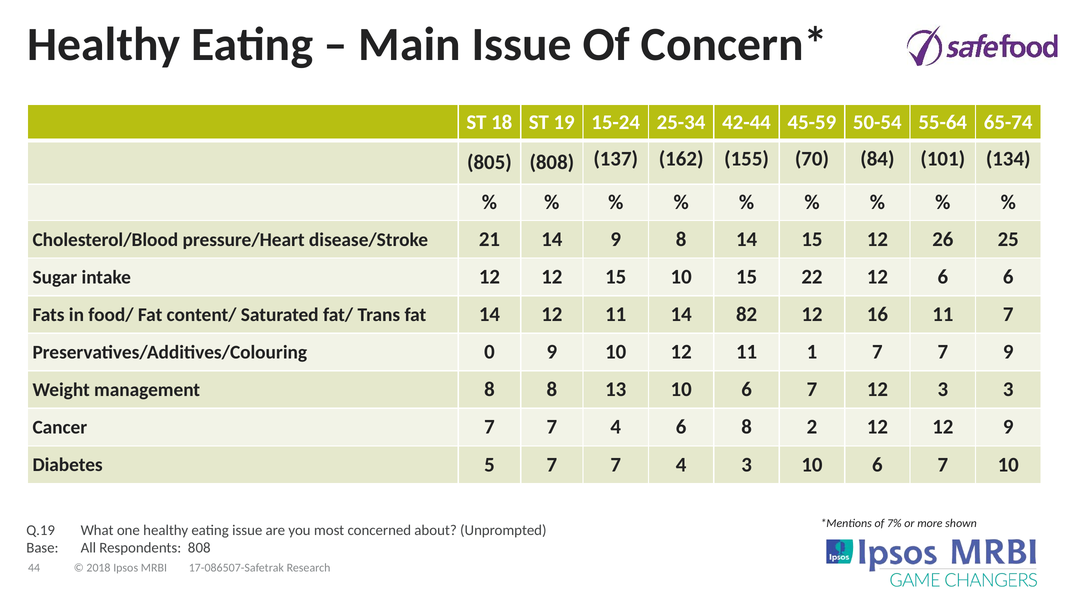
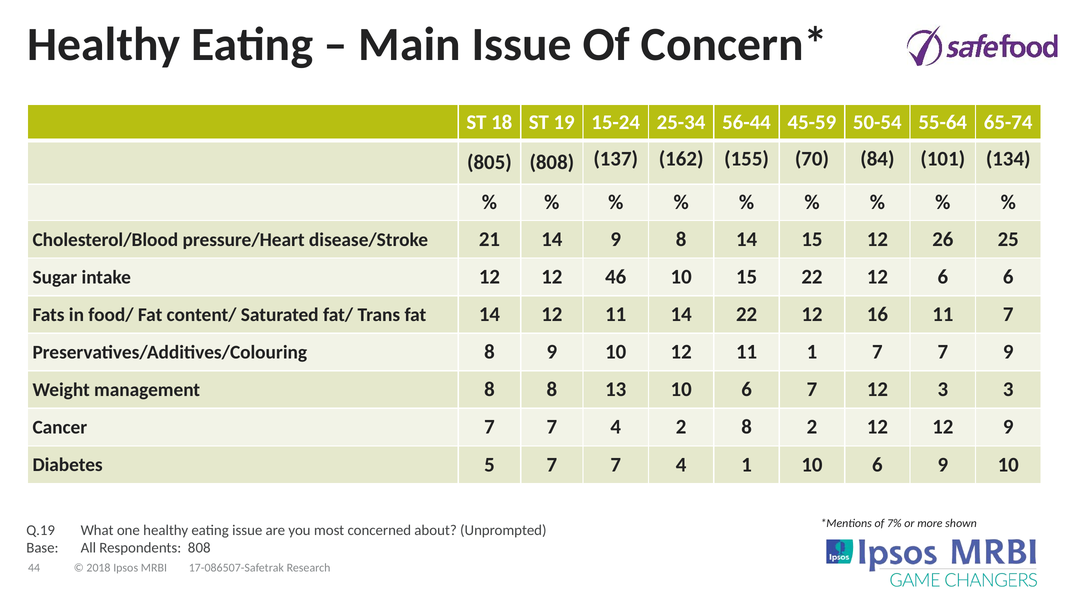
42-44: 42-44 -> 56-44 (746, 122)
12 15: 15 -> 46 (616, 277)
14 82: 82 -> 22 (747, 314)
Preservatives/Additives/Colouring 0: 0 -> 8 (489, 352)
4 6: 6 -> 2 (681, 427)
4 3: 3 -> 1 (747, 465)
7: 7 -> 9 (943, 465)
